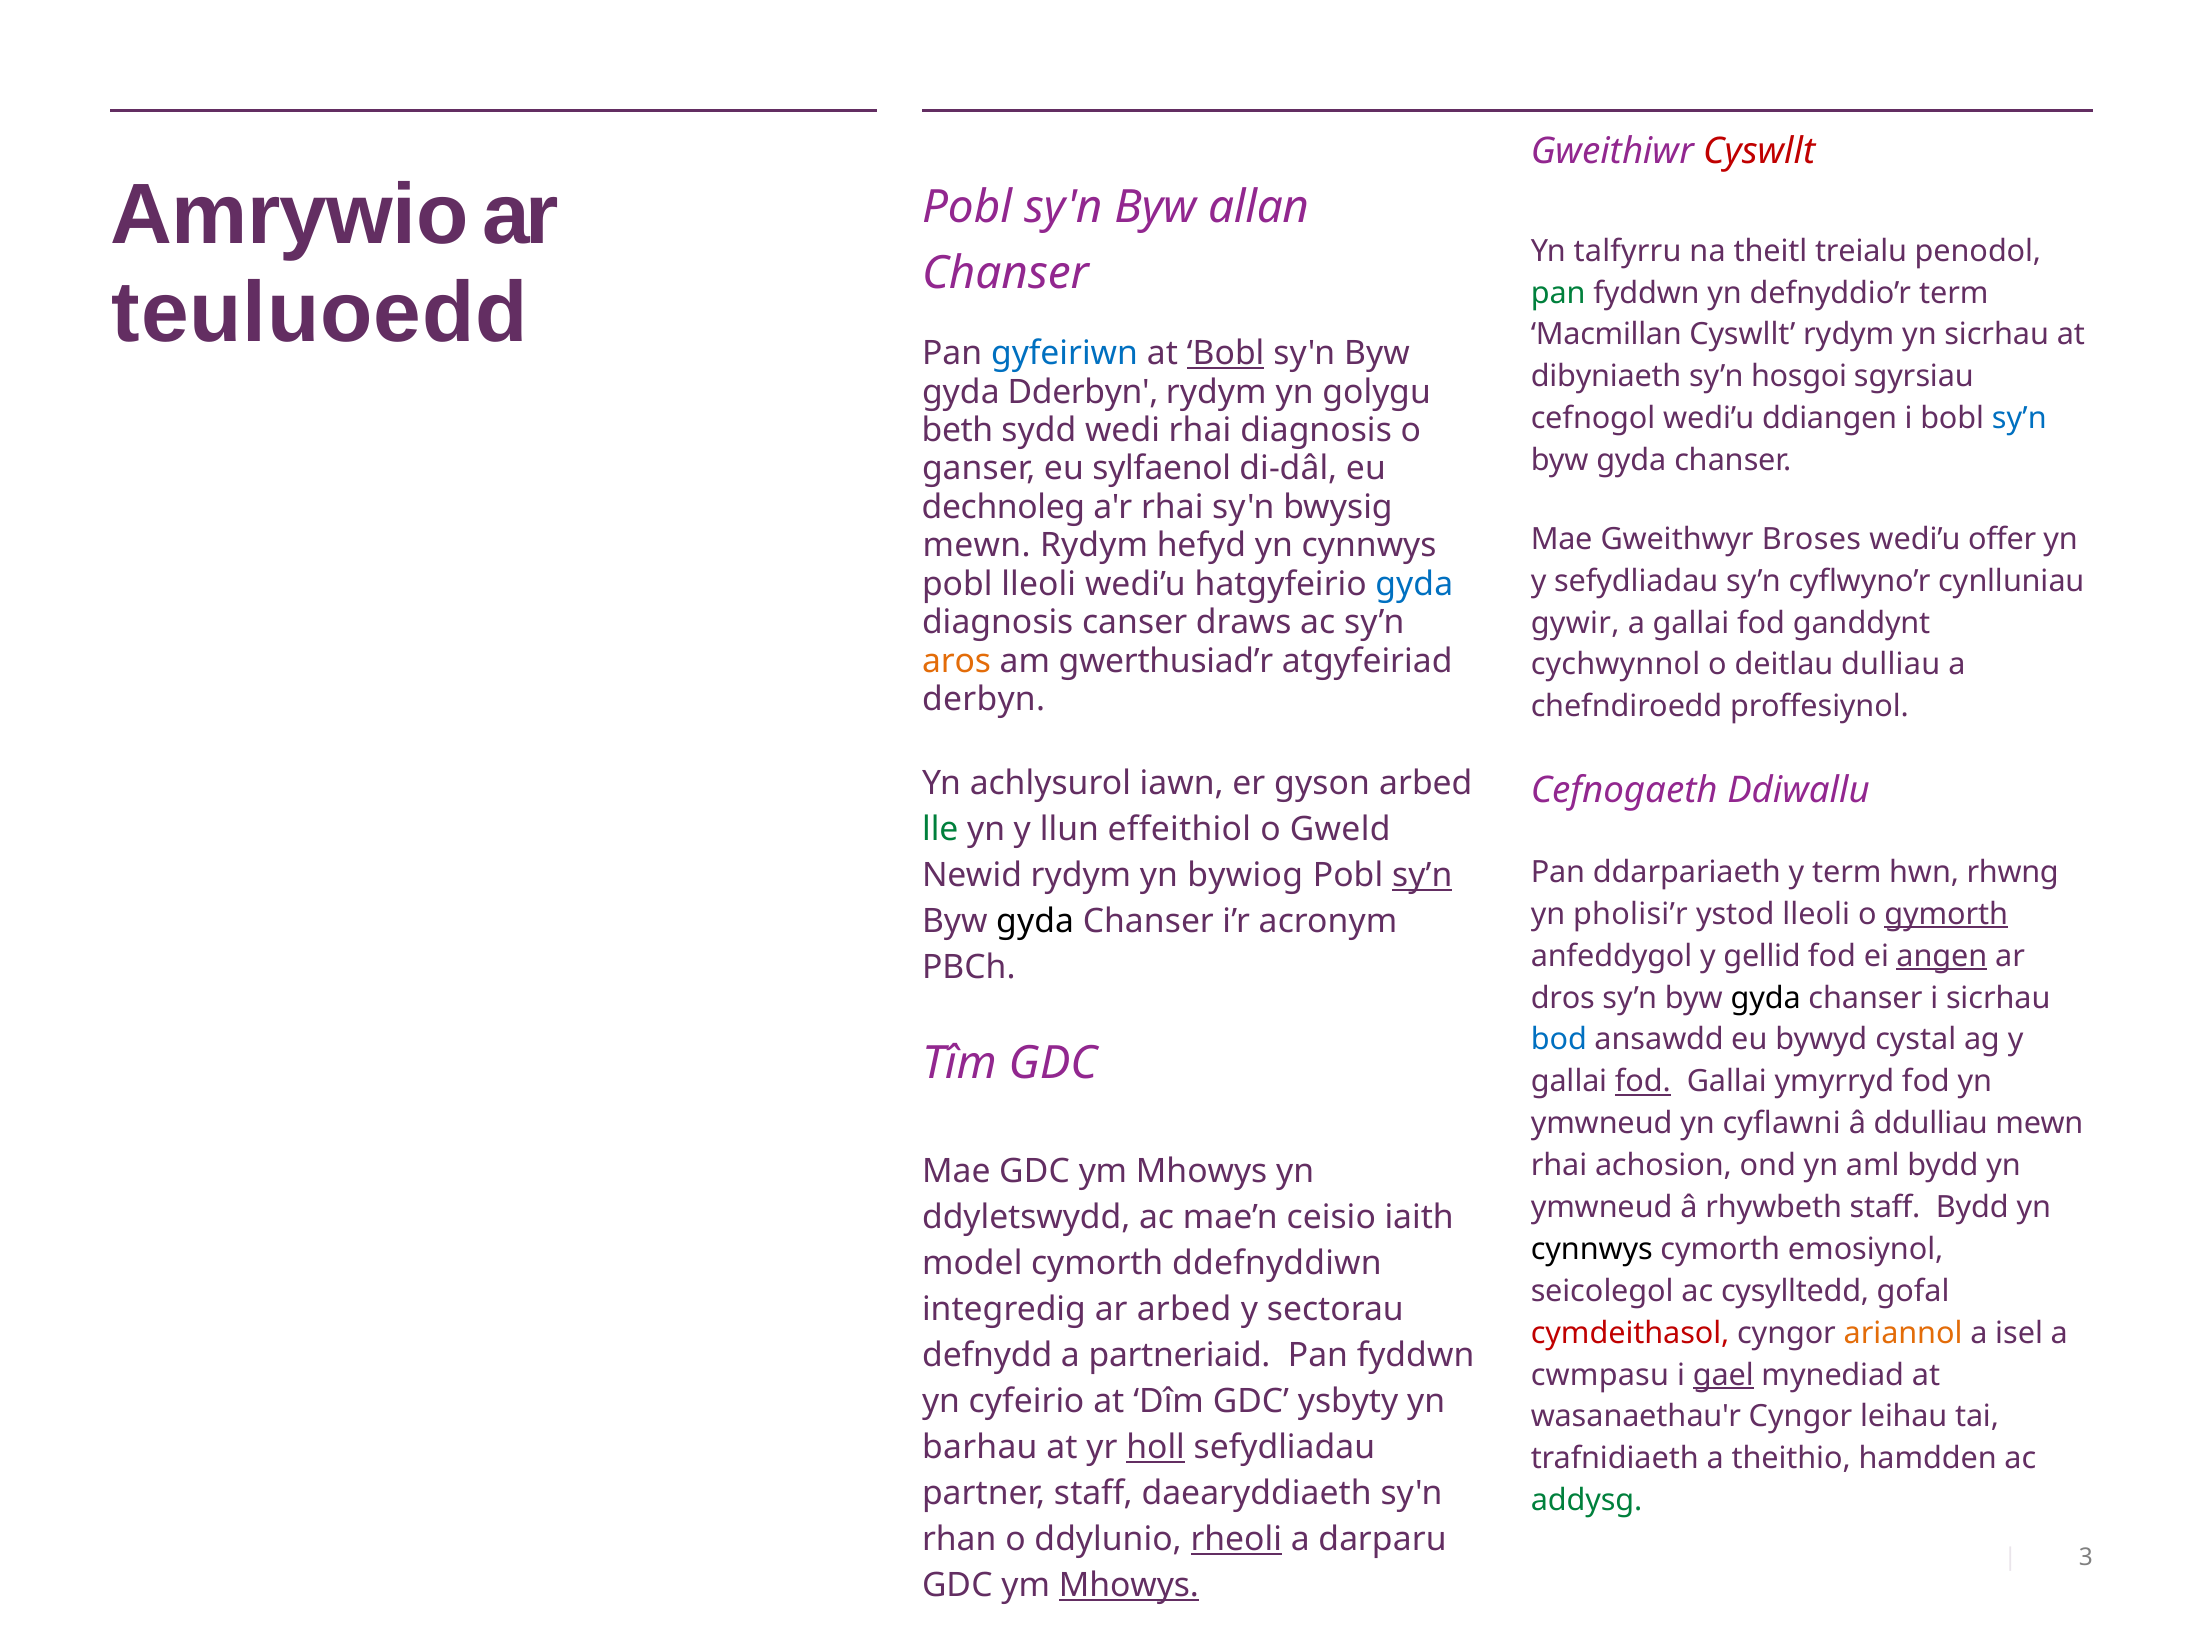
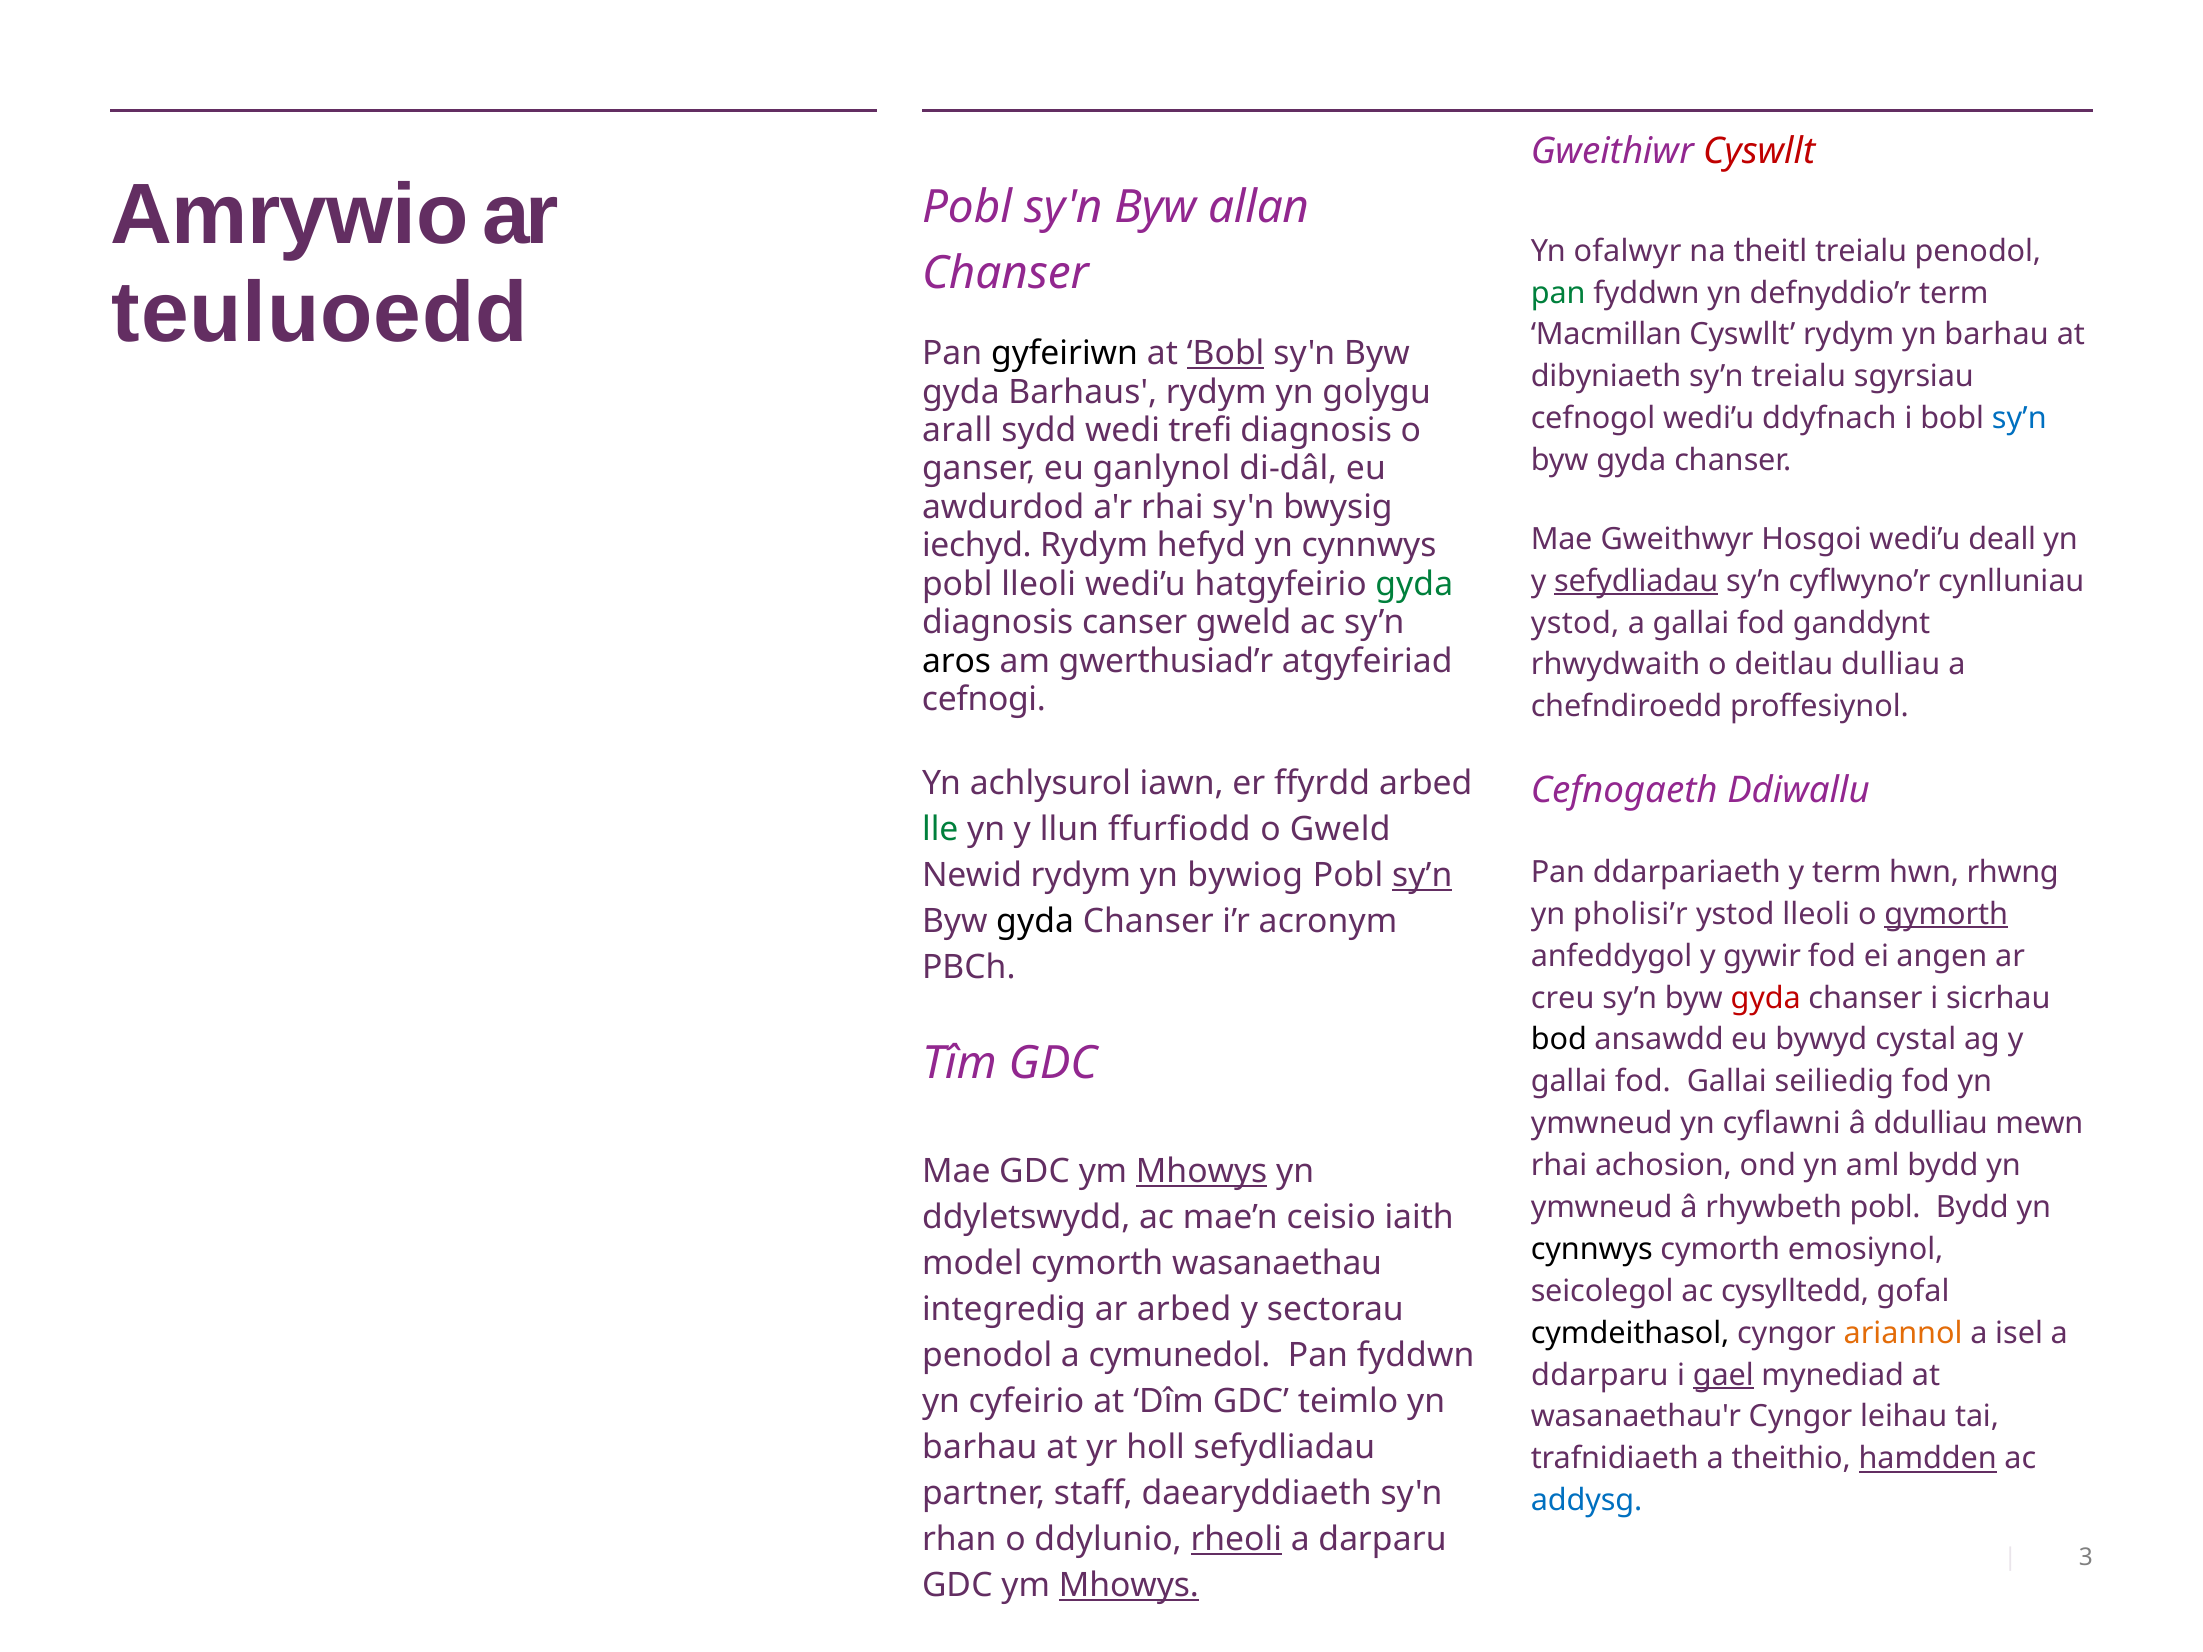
talfyrru: talfyrru -> ofalwyr (1628, 251)
rydym yn sicrhau: sicrhau -> barhau (1997, 335)
gyfeiriwn colour: blue -> black (1065, 354)
sy’n hosgoi: hosgoi -> treialu (1799, 377)
Dderbyn: Dderbyn -> Barhaus (1083, 392)
ddiangen: ddiangen -> ddyfnach (1829, 419)
beth: beth -> arall (957, 431)
wedi rhai: rhai -> trefi (1200, 431)
sylfaenol: sylfaenol -> ganlynol (1161, 469)
dechnoleg: dechnoleg -> awdurdod (1003, 507)
Broses: Broses -> Hosgoi (1812, 539)
offer: offer -> deall (2002, 539)
mewn: mewn -> iechyd (977, 546)
sefydliadau underline: none -> present (1636, 581)
gyda colour: blue -> green (1414, 584)
canser draws: draws -> gweld (1244, 623)
gywir: gywir -> ystod (1575, 623)
aros colour: orange -> black (957, 661)
cychwynnol: cychwynnol -> rhwydwaith (1616, 665)
derbyn: derbyn -> cefnogi (984, 699)
gyson: gyson -> ffyrdd (1322, 783)
effeithiol: effeithiol -> ffurfiodd (1179, 829)
gellid: gellid -> gywir (1762, 956)
angen underline: present -> none (1942, 956)
dros: dros -> creu (1563, 998)
gyda colour: black -> red (1766, 998)
bod colour: blue -> black (1559, 1040)
fod underline: present -> none (1643, 1082)
ymyrryd: ymyrryd -> seiliedig (1834, 1082)
Mhowys underline: none -> present (1202, 1171)
rhywbeth staff: staff -> pobl (1885, 1208)
ddefnyddiwn: ddefnyddiwn -> wasanaethau (1277, 1264)
cymdeithasol colour: red -> black (1630, 1333)
defnydd: defnydd -> penodol (987, 1356)
partneriaid: partneriaid -> cymunedol (1180, 1356)
cwmpasu: cwmpasu -> ddarparu (1600, 1375)
ysbyty: ysbyty -> teimlo (1348, 1402)
holl underline: present -> none (1156, 1448)
hamdden underline: none -> present (1928, 1459)
addysg colour: green -> blue (1587, 1501)
